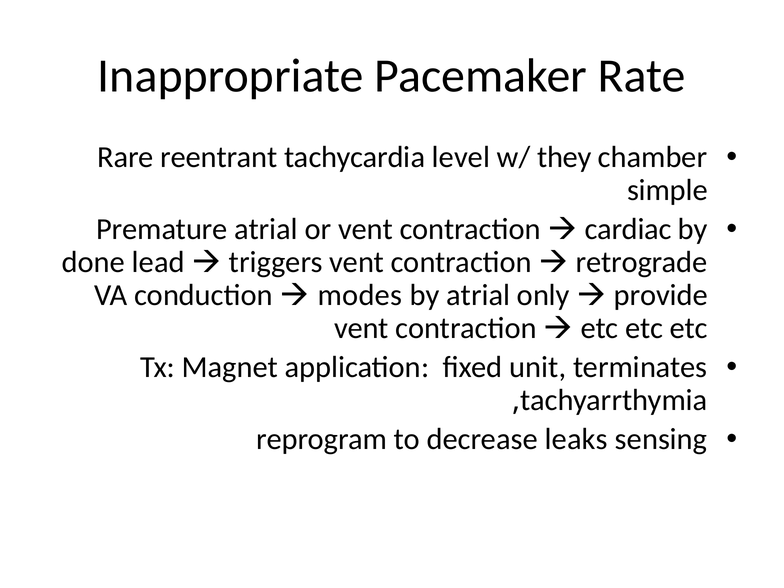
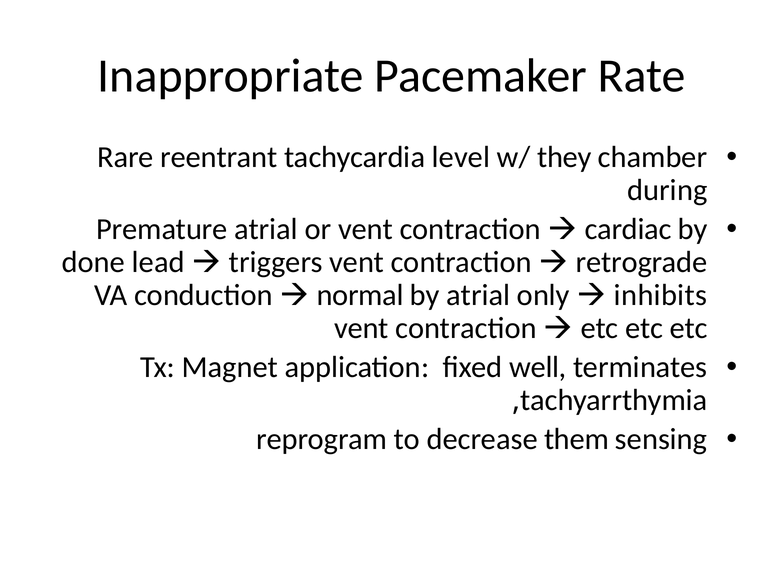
simple: simple -> during (667, 190)
modes: modes -> normal (360, 295)
provide: provide -> inhibits (661, 295)
unit: unit -> well (538, 367)
leaks: leaks -> them (576, 439)
